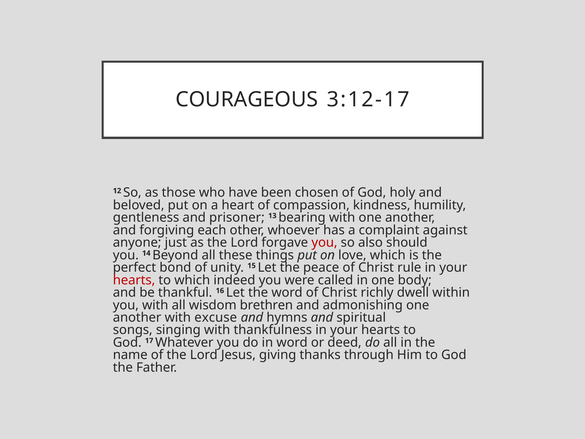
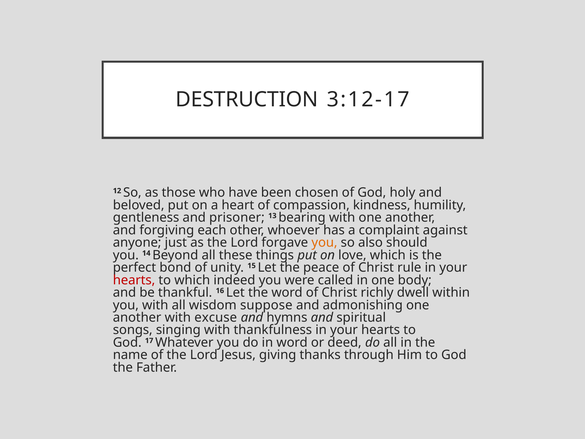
COURAGEOUS: COURAGEOUS -> DESTRUCTION (247, 100)
you colour: red -> orange (324, 242)
brethren: brethren -> suppose (266, 305)
